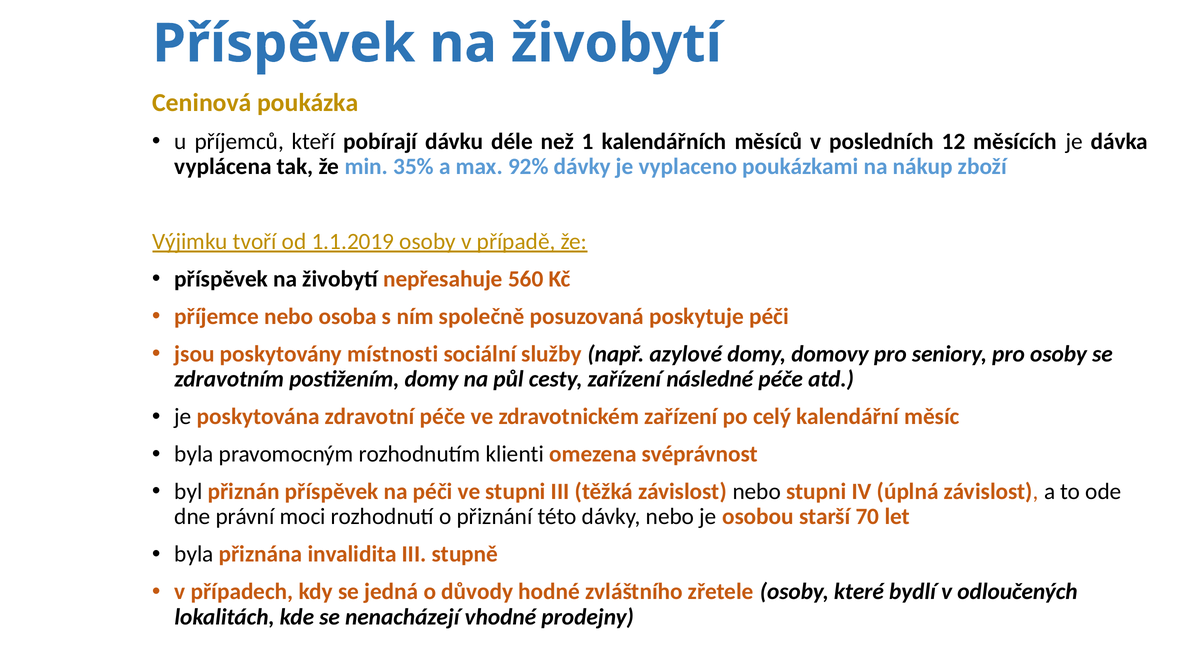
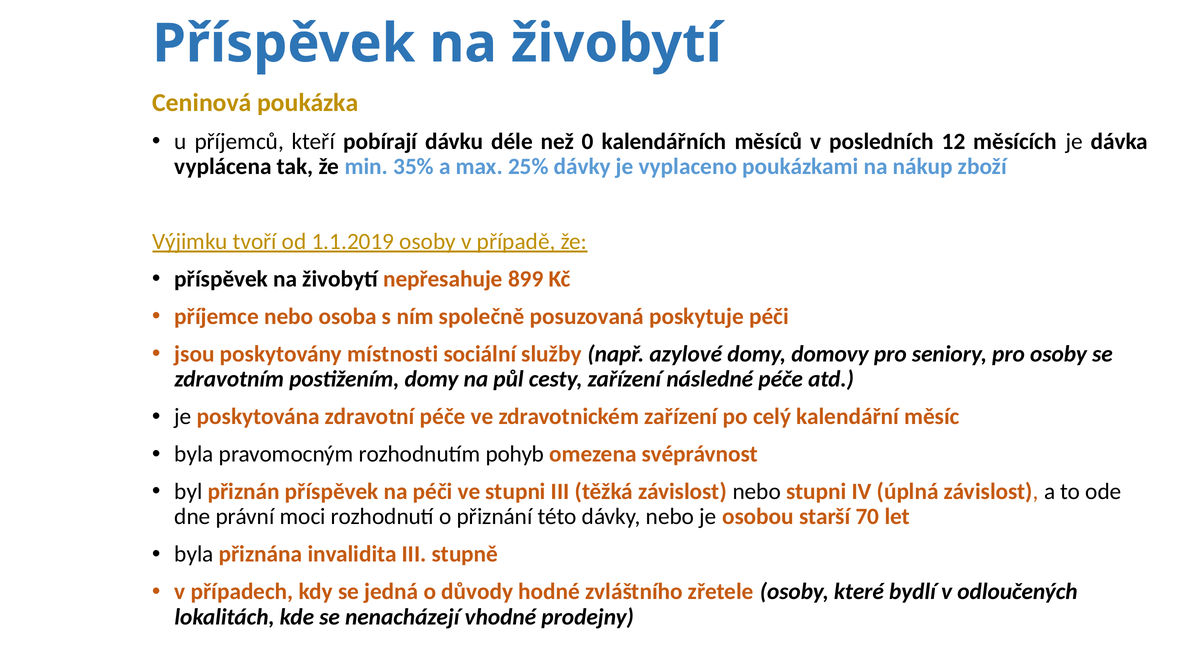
1: 1 -> 0 (588, 141)
92%: 92% -> 25% (528, 167)
560: 560 -> 899 (526, 279)
klienti: klienti -> pohyb (515, 454)
